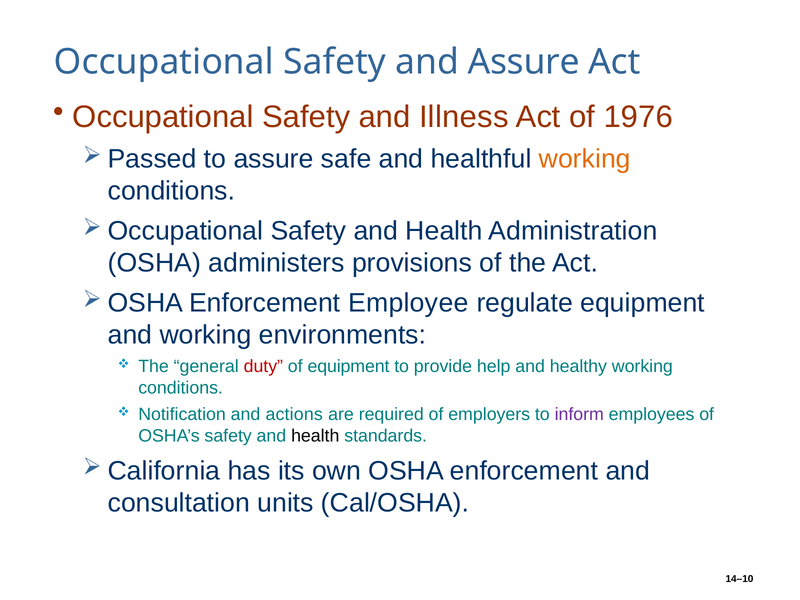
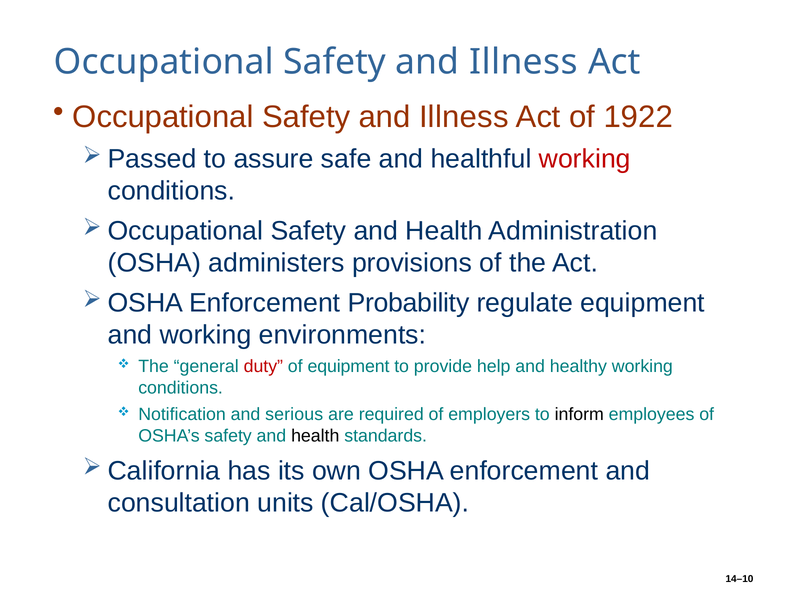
Assure: Assure -> Illness (523, 62)
1976: 1976 -> 1922 (638, 117)
working colour: orange -> red (585, 159)
Employee: Employee -> Probability (409, 303)
actions: actions -> serious (294, 414)
inform colour: purple -> black (579, 414)
